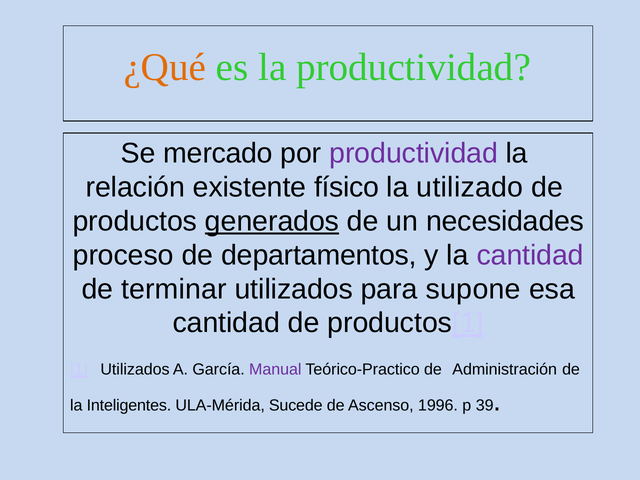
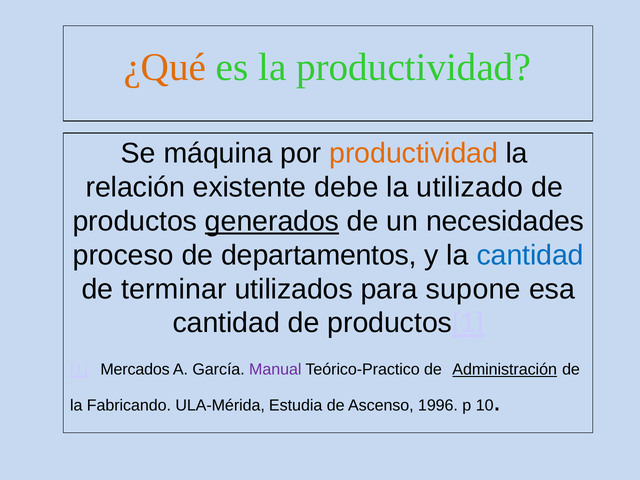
mercado: mercado -> máquina (218, 153)
productividad colour: purple -> orange (414, 153)
físico: físico -> debe (346, 187)
cantidad colour: purple -> blue (530, 255)
1 Utilizados: Utilizados -> Mercados (135, 369)
Administración underline: none -> present (505, 369)
Inteligentes: Inteligentes -> Fabricando (129, 405)
Sucede: Sucede -> Estudia (296, 405)
39: 39 -> 10 (485, 405)
